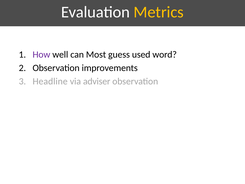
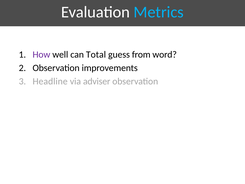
Metrics colour: yellow -> light blue (159, 12)
Most: Most -> Total (96, 55)
used: used -> from (141, 55)
